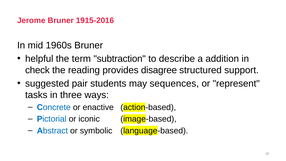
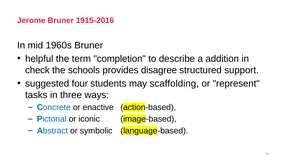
subtraction: subtraction -> completion (120, 59)
reading: reading -> schools (84, 70)
pair: pair -> four (80, 83)
sequences: sequences -> scaffolding (174, 83)
